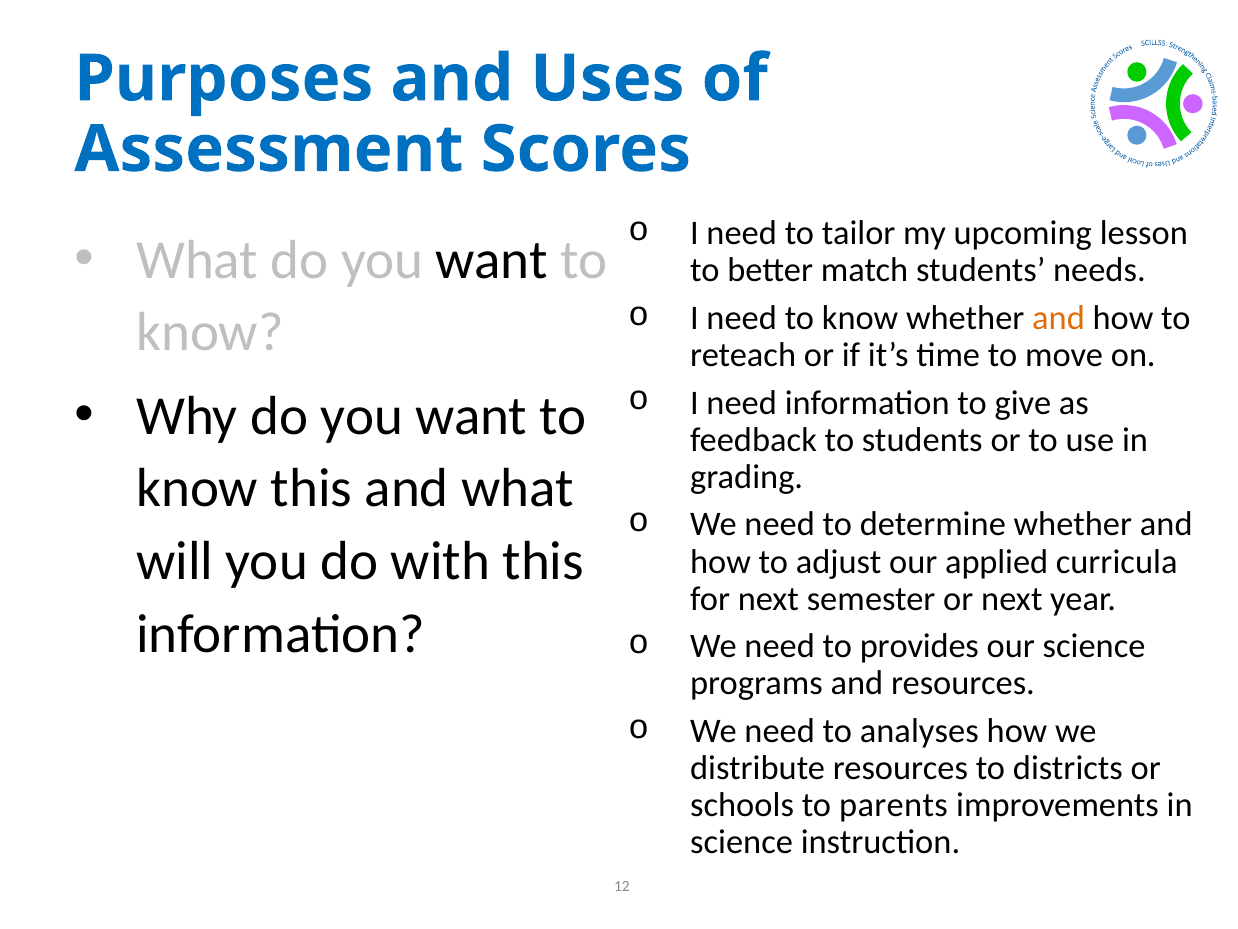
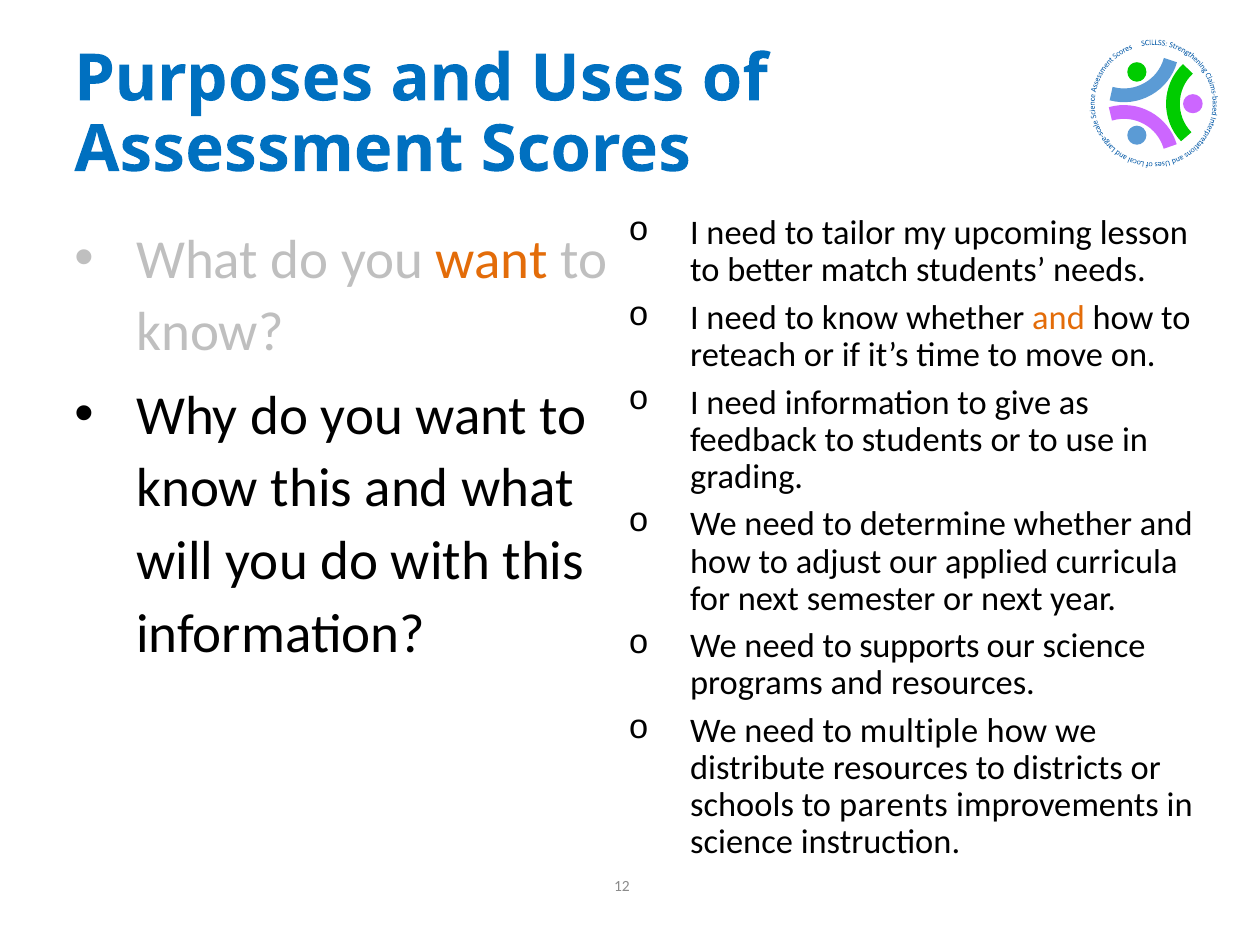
want colour: black -> orange (492, 260)
provides: provides -> supports (919, 646)
analyses: analyses -> multiple (919, 731)
